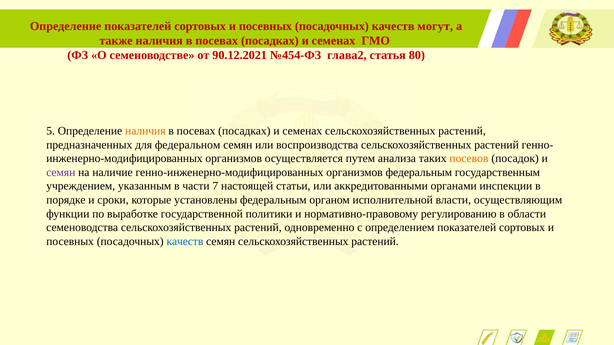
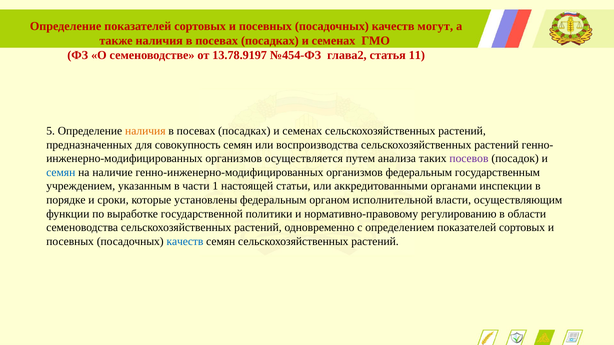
90.12.2021: 90.12.2021 -> 13.78.9197 (240, 55)
80: 80 -> 11 (417, 55)
федеральном: федеральном -> совокупность (188, 145)
посевов colour: orange -> purple (469, 159)
семян colour: purple -> blue (61, 173)
7: 7 -> 1 (215, 186)
